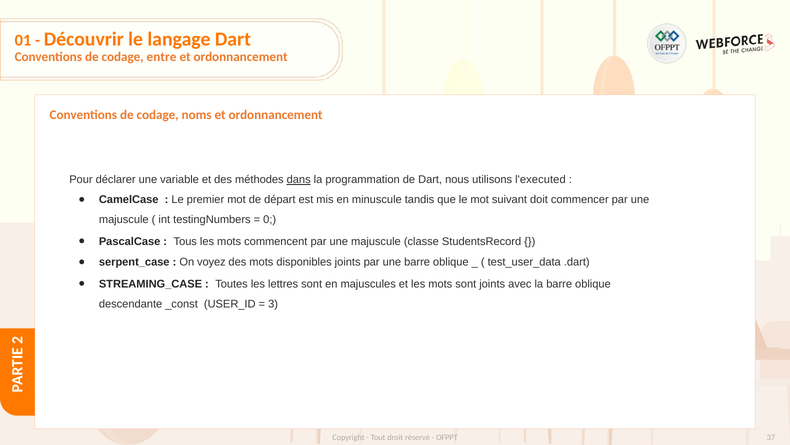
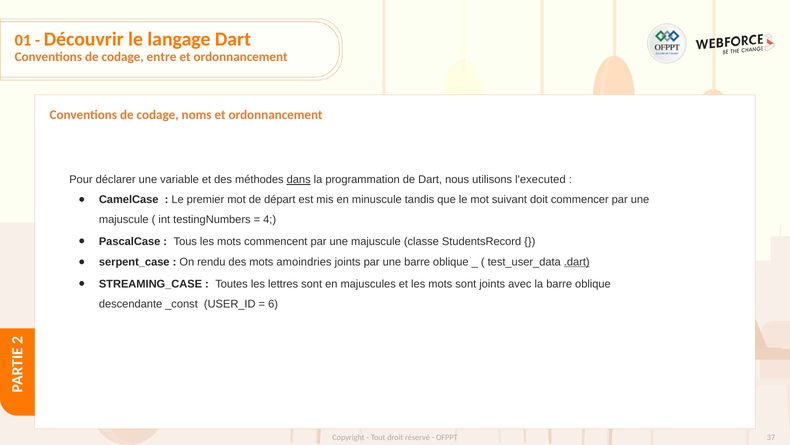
0: 0 -> 4 (270, 219)
voyez: voyez -> rendu (211, 262)
disponibles: disponibles -> amoindries (304, 262)
.dart underline: none -> present (577, 262)
3: 3 -> 6 (273, 304)
